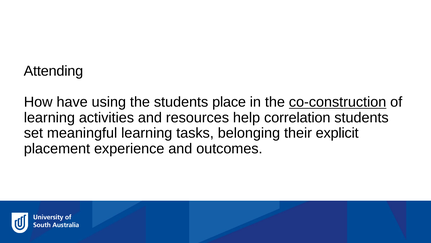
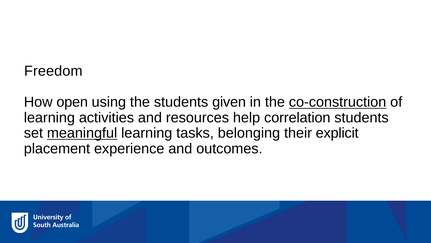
Attending: Attending -> Freedom (53, 71)
have: have -> open (72, 102)
place: place -> given (229, 102)
meaningful underline: none -> present (82, 133)
